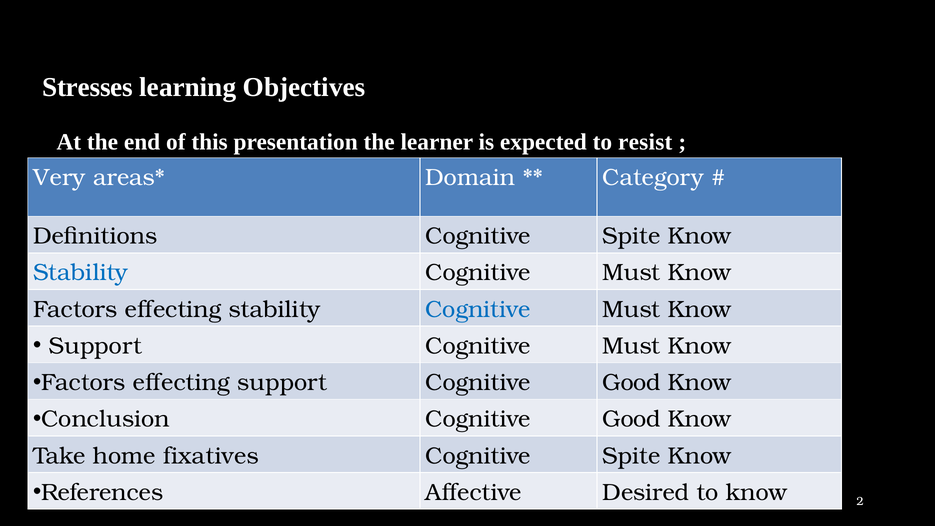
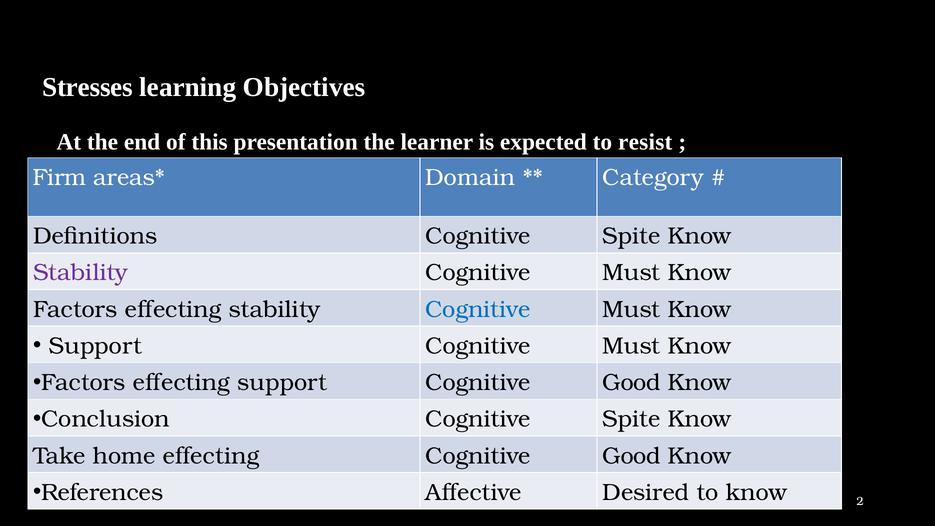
Very: Very -> Firm (60, 178)
Stability colour: blue -> purple (81, 273)
Conclusion Cognitive Good: Good -> Spite (631, 419)
home fixatives: fixatives -> effecting (211, 456)
Spite: Spite -> Good (631, 456)
